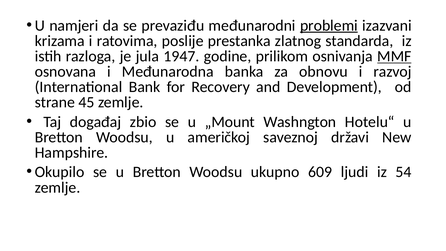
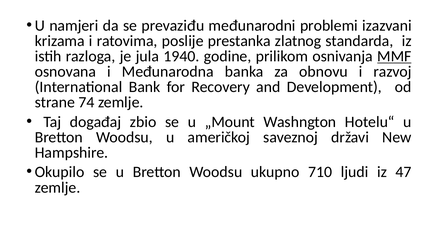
problemi underline: present -> none (329, 25)
1947: 1947 -> 1940 (181, 56)
45: 45 -> 74 (86, 102)
609: 609 -> 710 (320, 172)
54: 54 -> 47 (404, 172)
